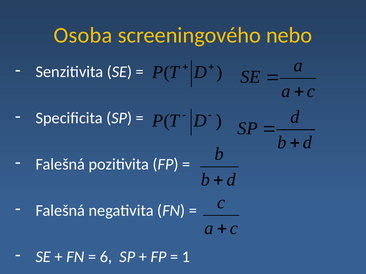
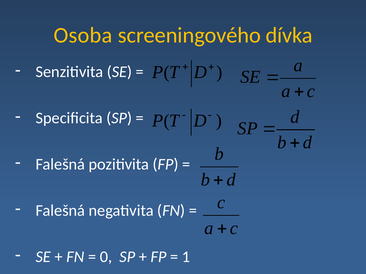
nebo: nebo -> dívka (289, 35)
6: 6 -> 0 (106, 257)
